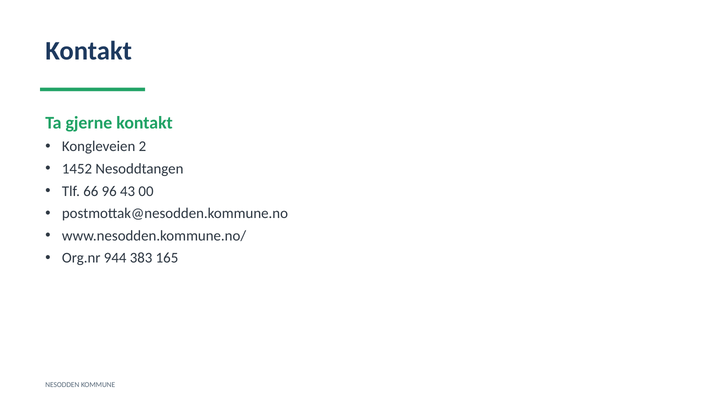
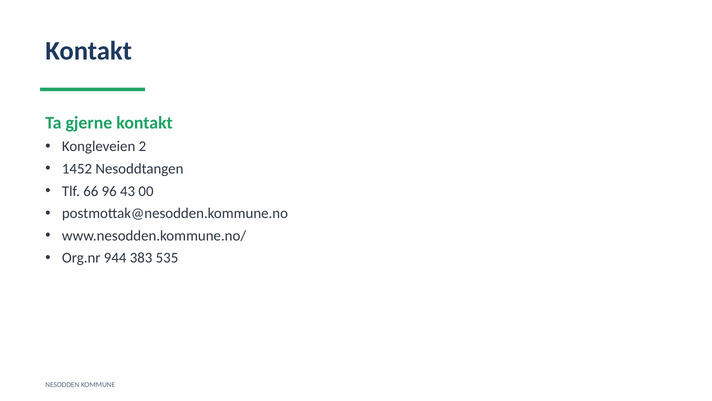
165: 165 -> 535 (167, 258)
